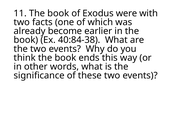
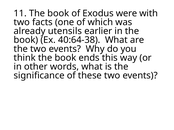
become: become -> utensils (65, 31)
40:84-38: 40:84-38 -> 40:64-38 (79, 40)
